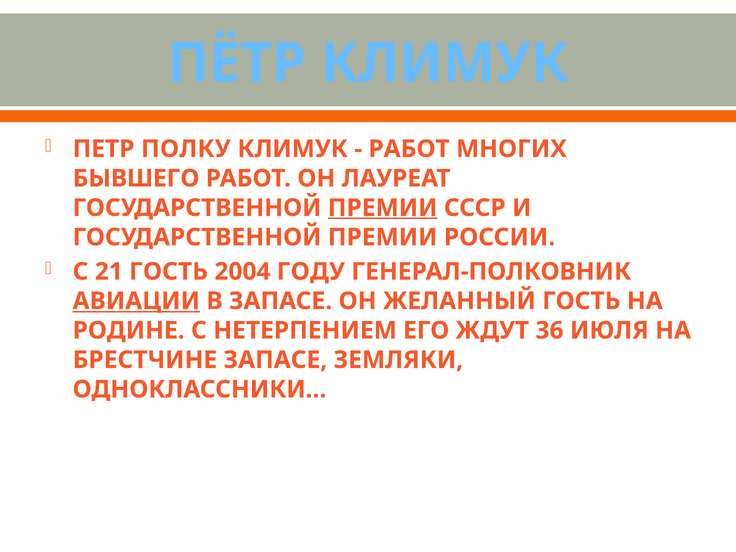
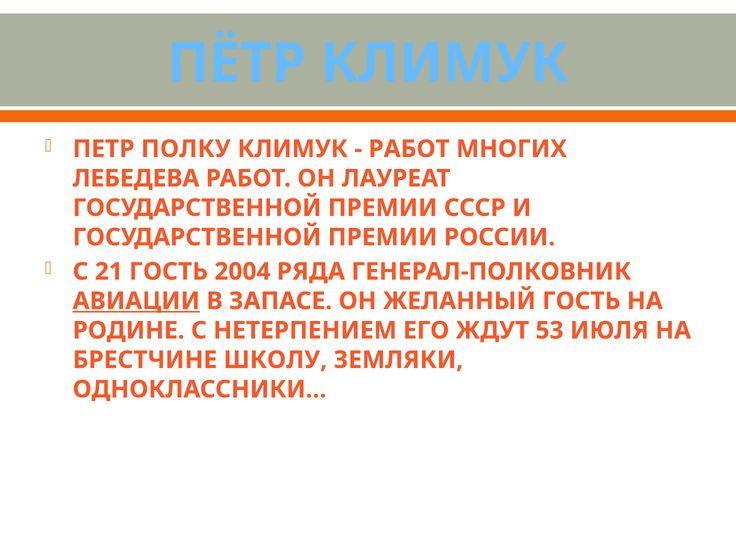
БЫВШЕГО: БЫВШЕГО -> ЛЕБЕДЕВА (136, 178)
ПРЕМИИ underline: present -> none (383, 208)
ГОДУ: ГОДУ -> РЯДА (311, 272)
36: 36 -> 53 (550, 330)
БРЕСТЧИНЕ ЗАПАСЕ: ЗАПАСЕ -> ШКОЛУ (275, 360)
